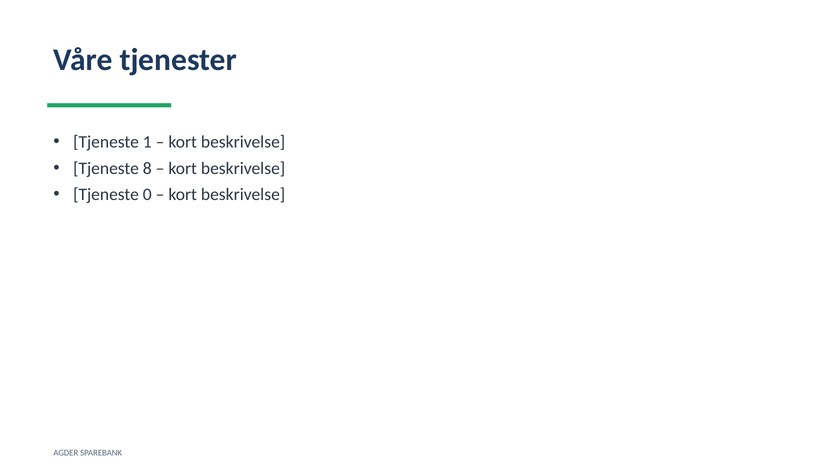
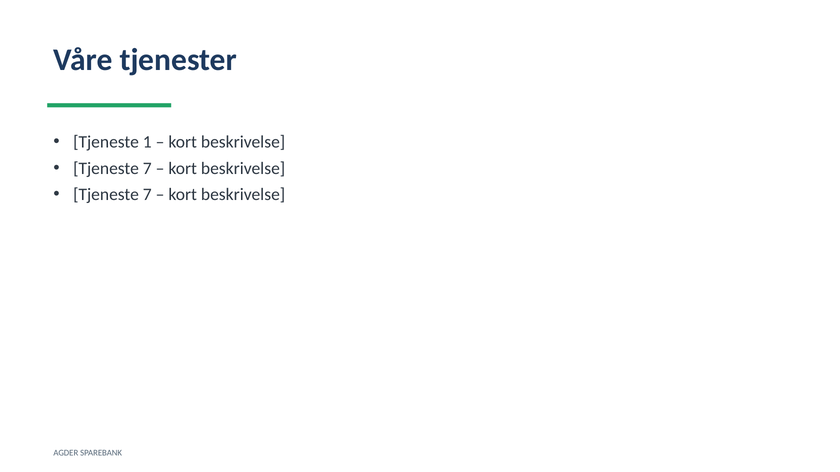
8: 8 -> 7 (147, 169)
0: 0 -> 7 (147, 195)
